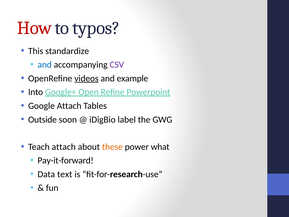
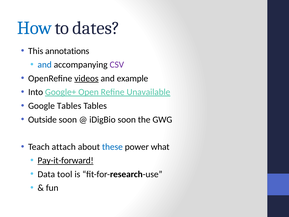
How colour: red -> blue (34, 28)
typos: typos -> dates (96, 28)
standardize: standardize -> annotations (67, 51)
Powerpoint: Powerpoint -> Unavailable (148, 92)
Google Attach: Attach -> Tables (69, 106)
iDigBio label: label -> soon (127, 119)
these colour: orange -> blue (112, 147)
Pay-it-forward underline: none -> present (66, 160)
text: text -> tool (65, 174)
